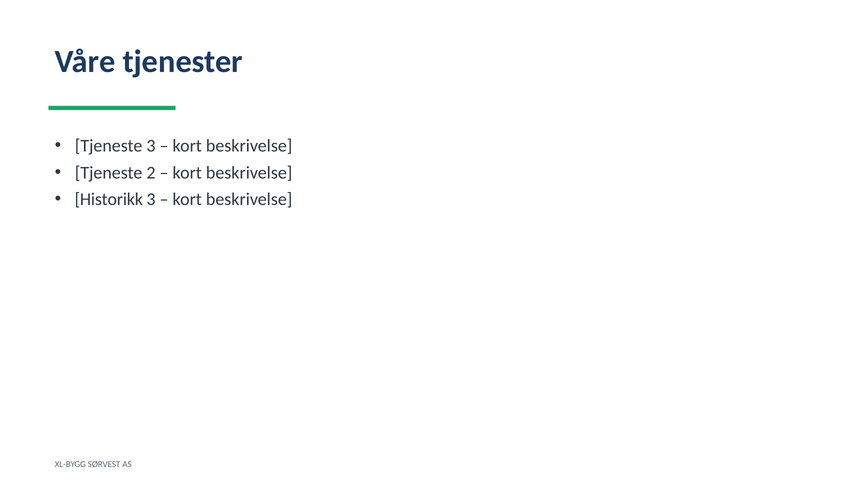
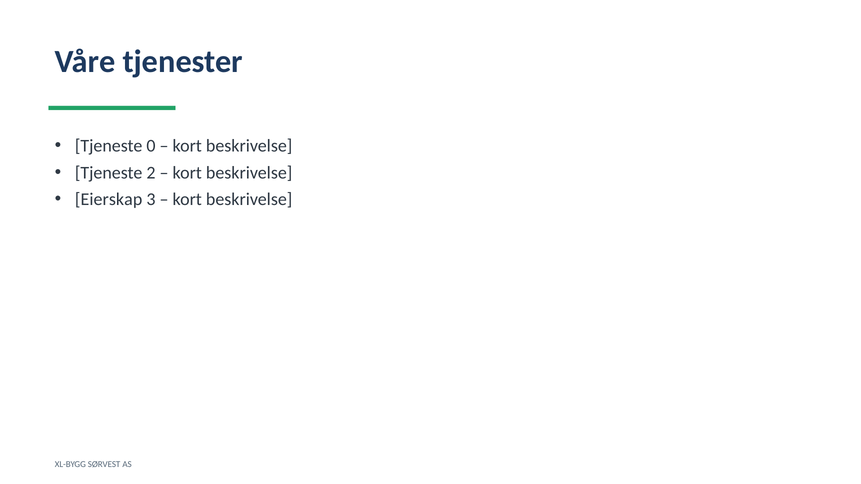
Tjeneste 3: 3 -> 0 (151, 146)
Historikk: Historikk -> Eierskap (109, 200)
